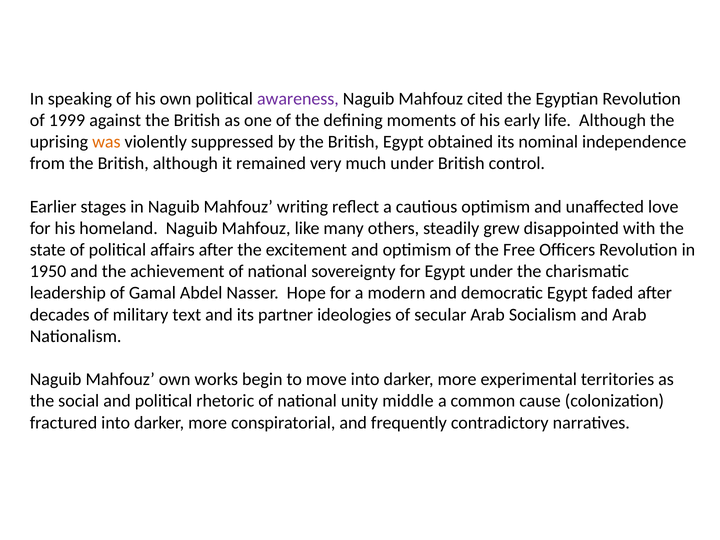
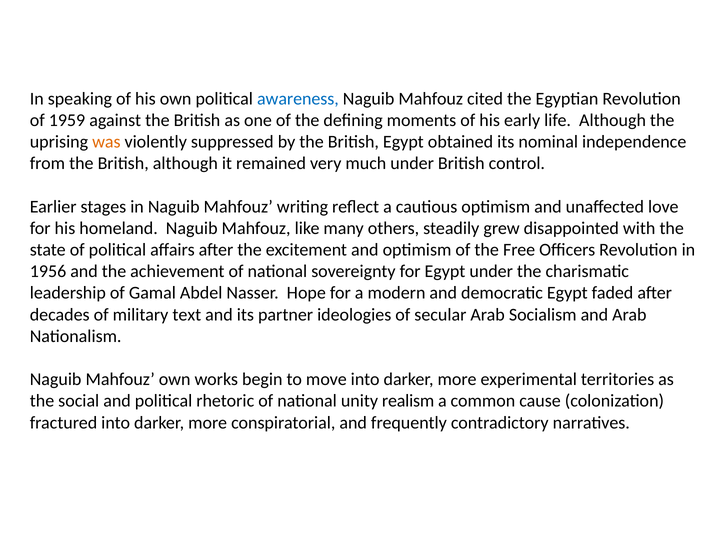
awareness colour: purple -> blue (298, 99)
1999: 1999 -> 1959 (67, 120)
1950: 1950 -> 1956 (48, 271)
middle: middle -> realism (408, 401)
